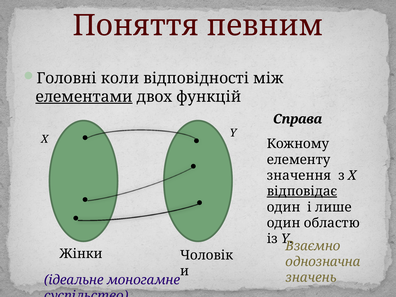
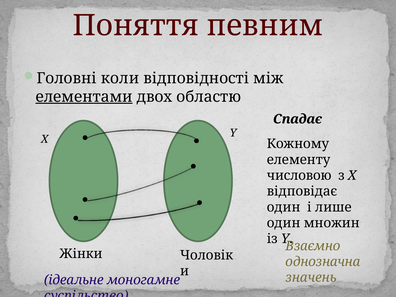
функцій: функцій -> областю (209, 97)
Справа: Справа -> Спадає (297, 119)
значення: значення -> числовою (299, 175)
відповідає underline: present -> none (302, 191)
областю: областю -> множин (332, 223)
